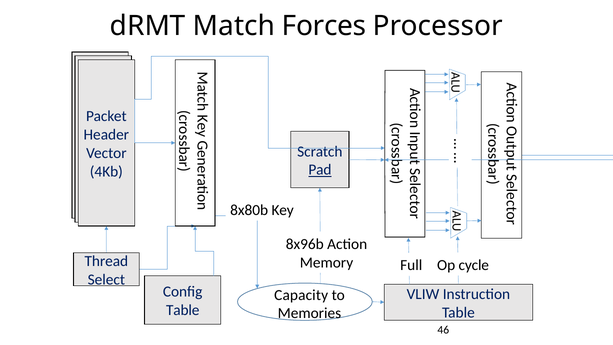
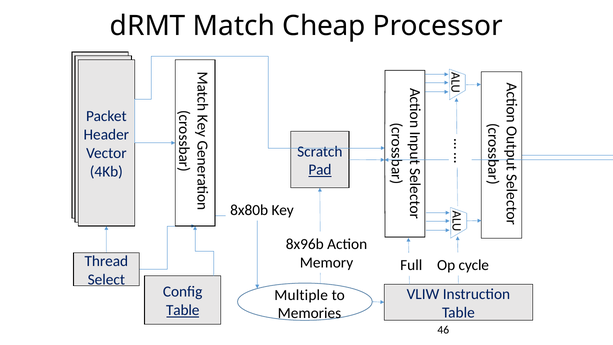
Forces: Forces -> Cheap (324, 26)
Capacity: Capacity -> Multiple (301, 295)
Table underline: none -> present (183, 310)
